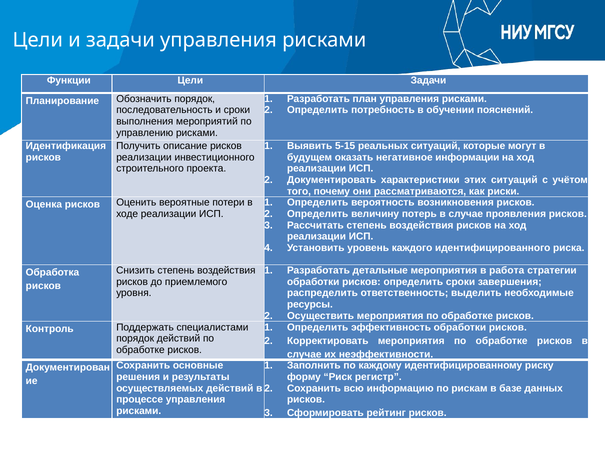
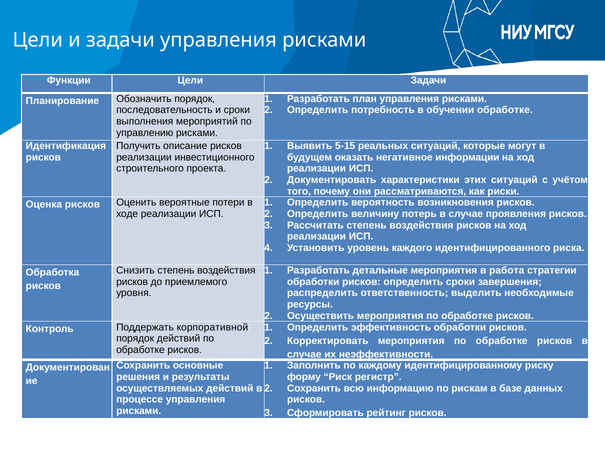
обучении пояснений: пояснений -> обработке (505, 110)
специалистами: специалистами -> корпоративной (212, 327)
